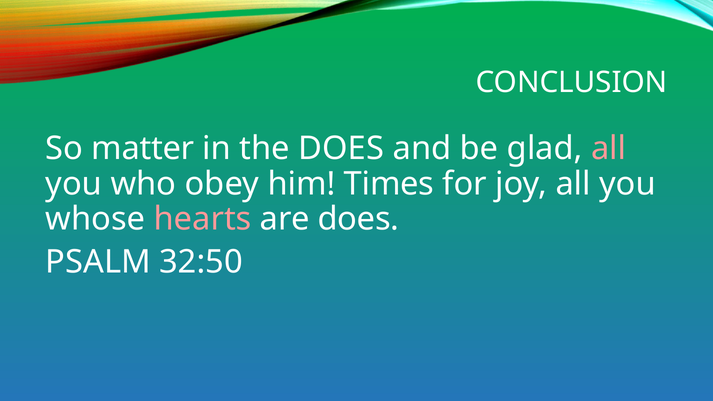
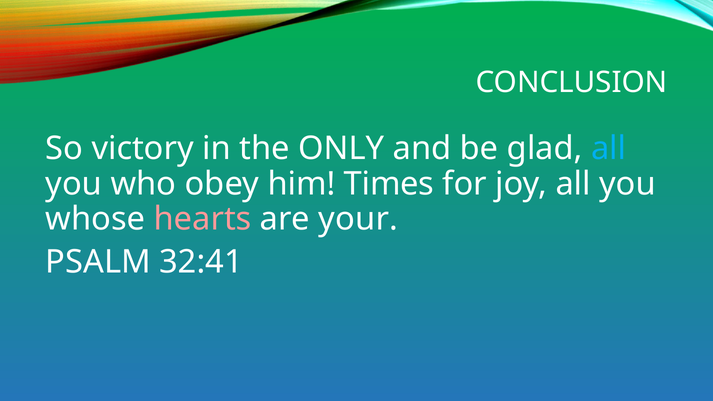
matter: matter -> victory (143, 149)
the DOES: DOES -> ONLY (341, 149)
all colour: pink -> light blue (609, 149)
are does: does -> your (358, 219)
32:50: 32:50 -> 32:41 (201, 262)
